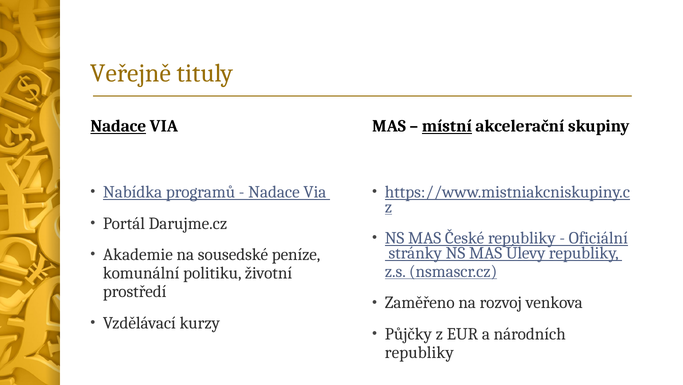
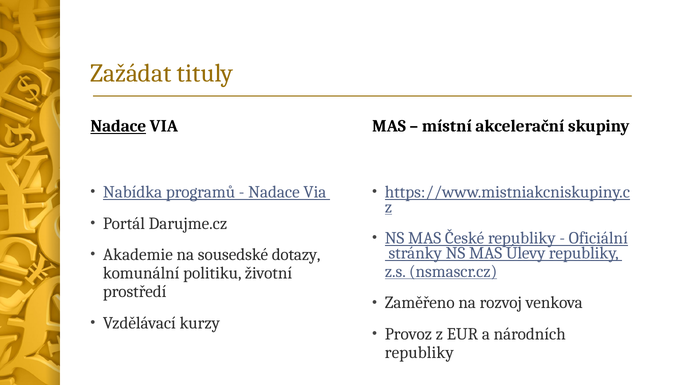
Veřejně: Veřejně -> Zažádat (131, 73)
místní underline: present -> none (447, 126)
peníze: peníze -> dotazy (296, 254)
Půjčky: Půjčky -> Provoz (408, 333)
